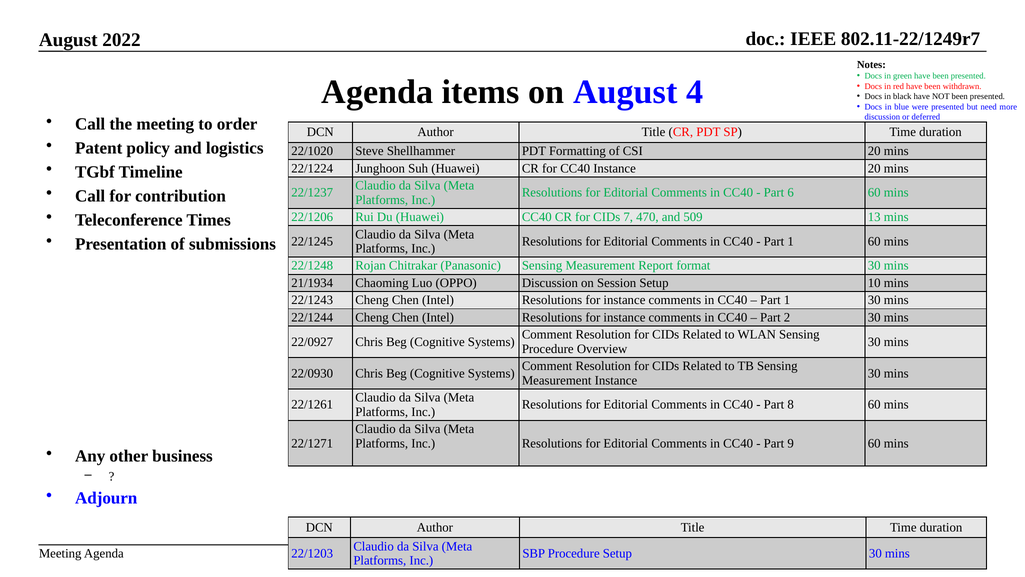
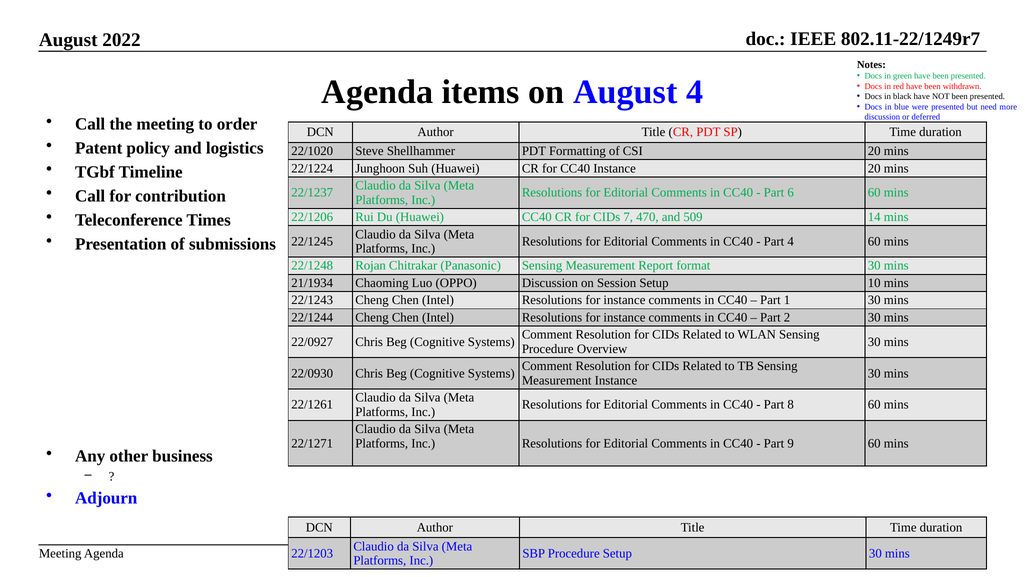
13: 13 -> 14 (874, 217)
1: 1 -> 4 (791, 241)
